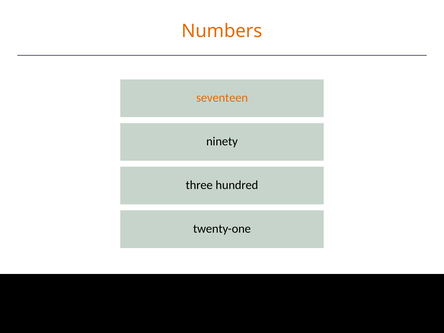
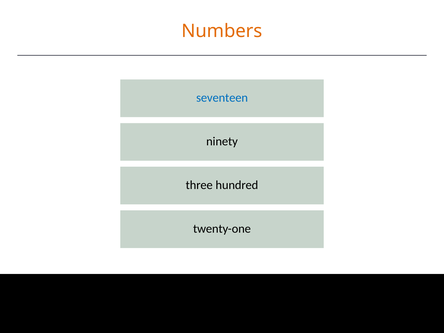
seventeen colour: orange -> blue (222, 98)
